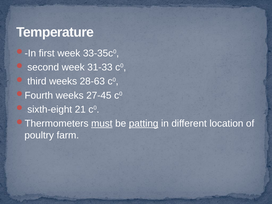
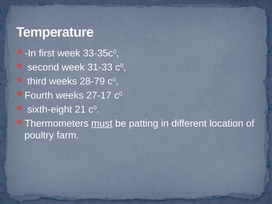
28-63: 28-63 -> 28-79 (92, 81)
27-45: 27-45 -> 27-17 (99, 95)
patting underline: present -> none (144, 123)
